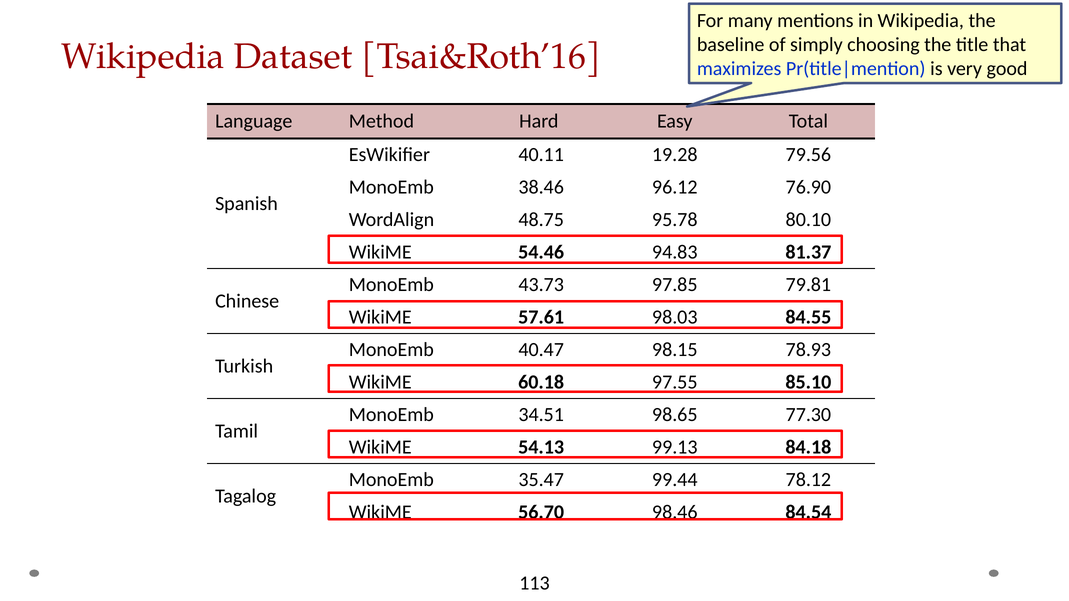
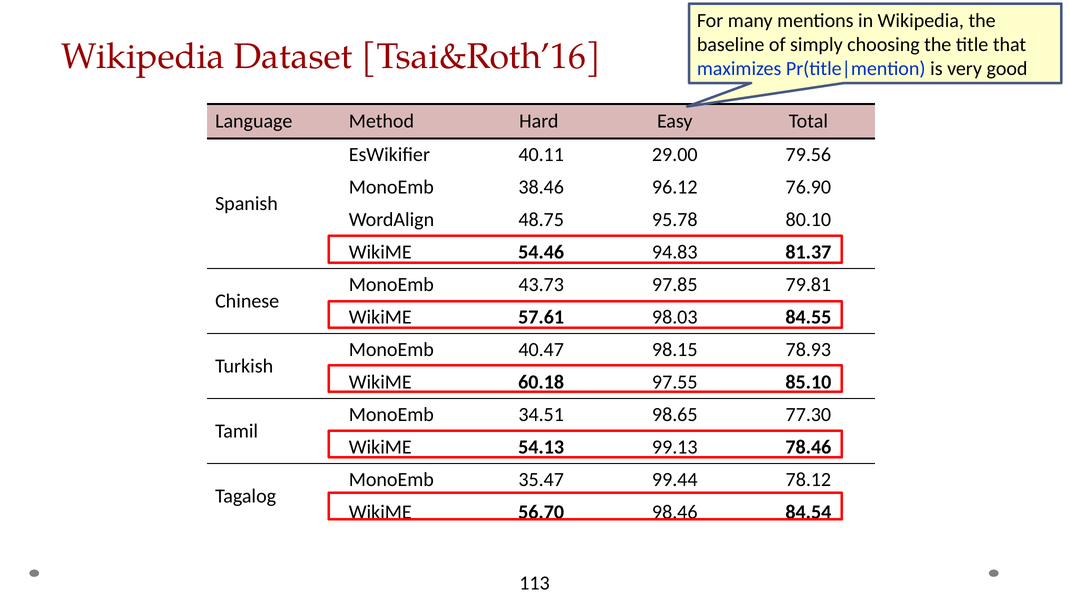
19.28: 19.28 -> 29.00 (675, 155)
84.18: 84.18 -> 78.46 (808, 448)
